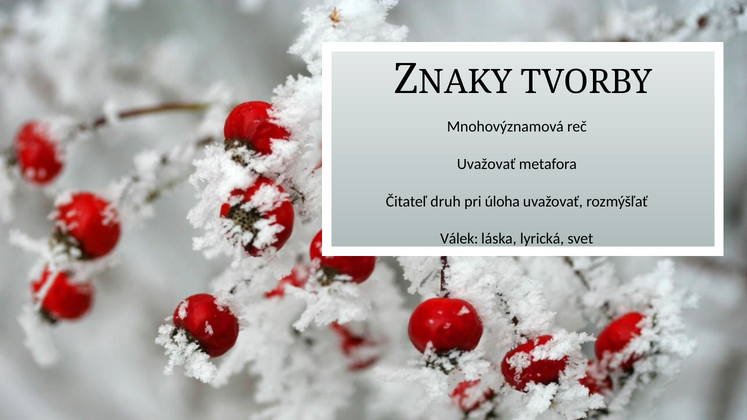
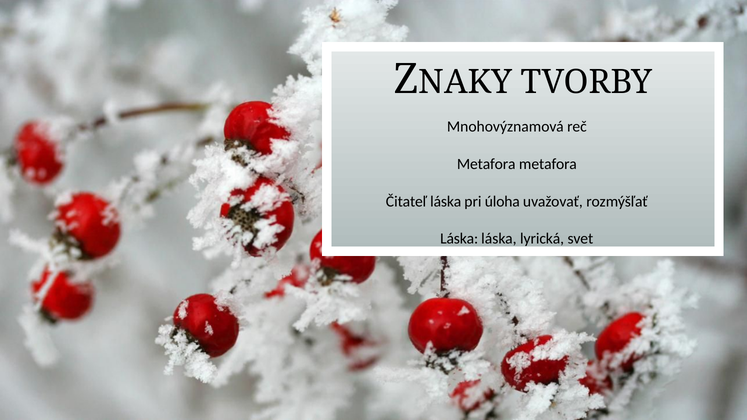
Uvažovať: Uvažovať -> Metafora (486, 164)
Čitateľ druh: druh -> láska (446, 202)
Válek: Válek -> Láska (459, 239)
